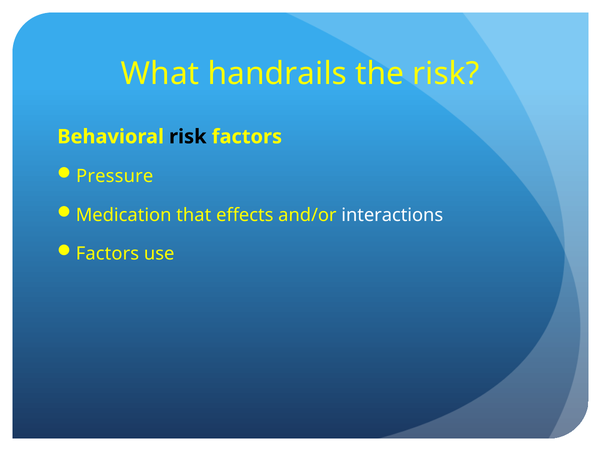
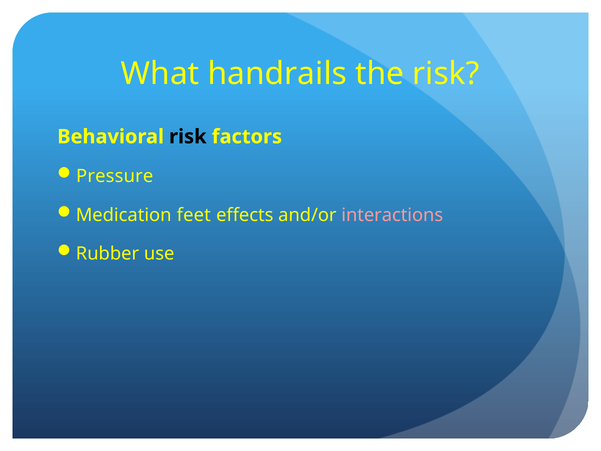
that: that -> feet (194, 215)
interactions colour: white -> pink (392, 215)
Factors: Factors -> Rubber (108, 254)
